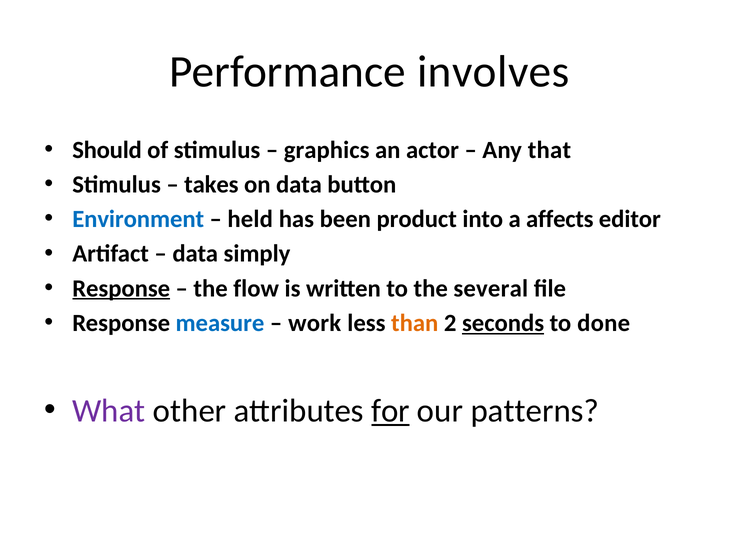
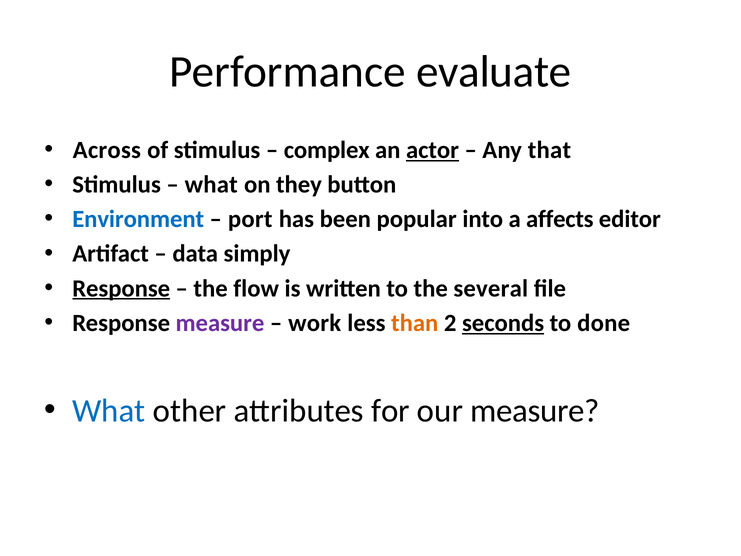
involves: involves -> evaluate (494, 72)
Should: Should -> Across (107, 150)
graphics: graphics -> complex (327, 150)
actor underline: none -> present (433, 150)
takes: takes -> what (211, 185)
on data: data -> they (299, 185)
held: held -> port (250, 219)
product: product -> popular (417, 219)
measure colour: blue -> purple (220, 323)
What colour: purple -> blue (109, 411)
for underline: present -> none (391, 411)
our patterns: patterns -> measure (535, 411)
